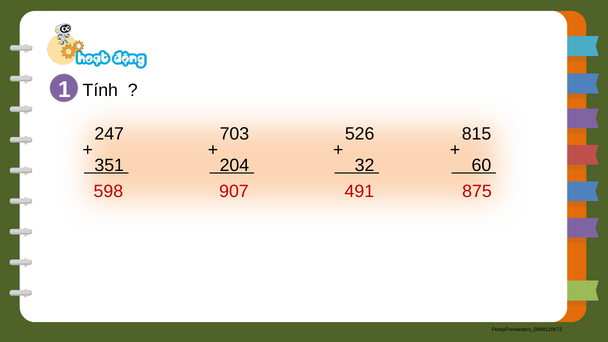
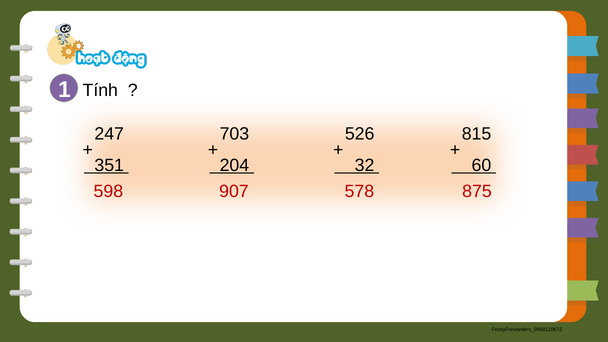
491: 491 -> 578 (359, 191)
